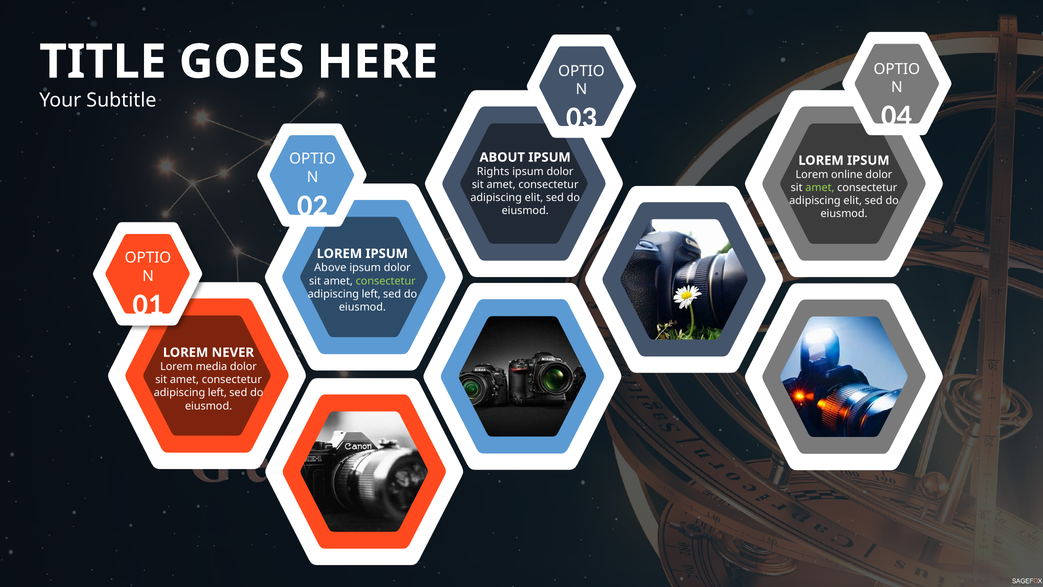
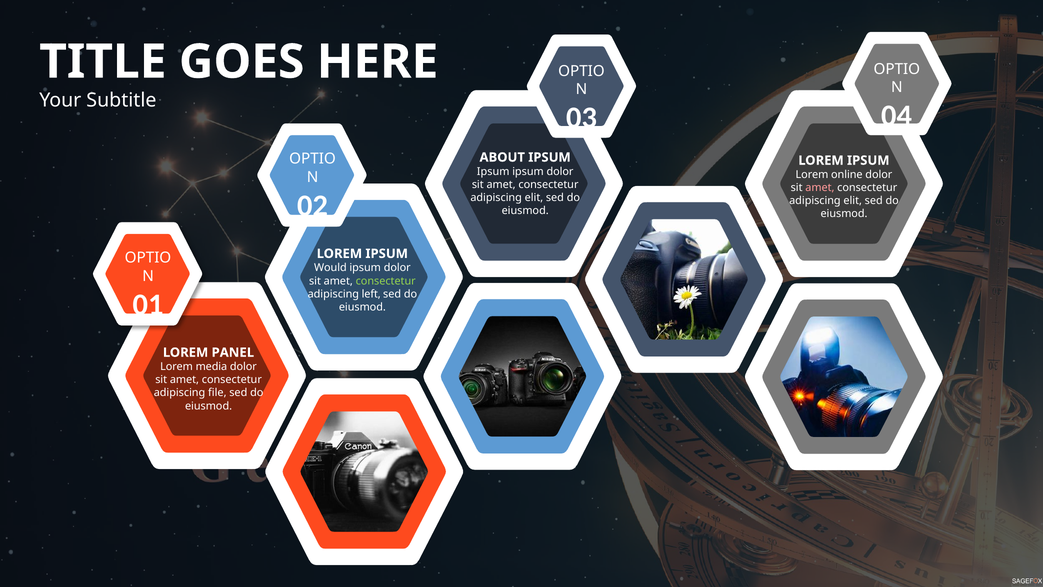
Rights: Rights -> Ipsum (493, 171)
amet colour: light green -> pink (820, 188)
Above: Above -> Would (330, 268)
NEVER: NEVER -> PANEL (233, 352)
left: left -> file (217, 393)
